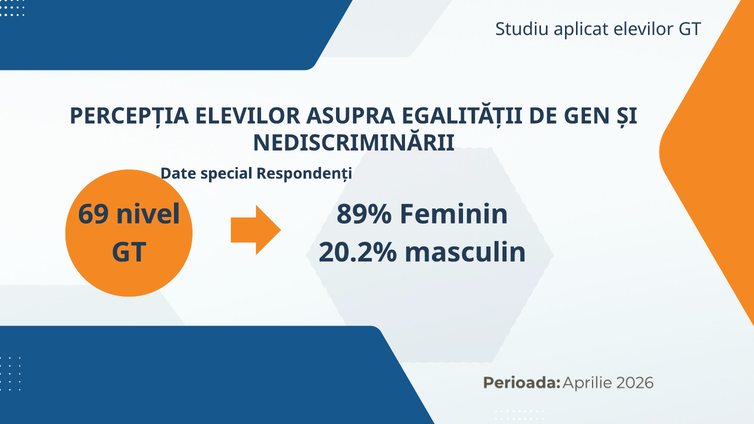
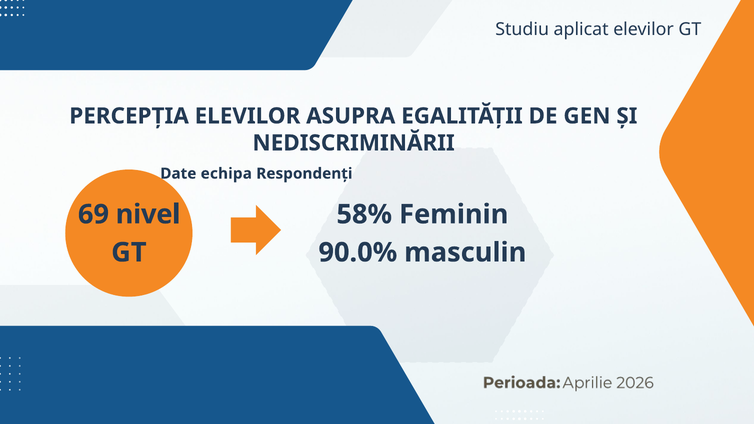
special: special -> echipa (226, 174)
89%: 89% -> 58% (364, 214)
20.2%: 20.2% -> 90.0% (358, 253)
